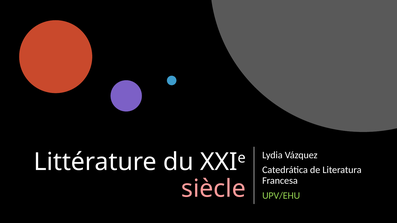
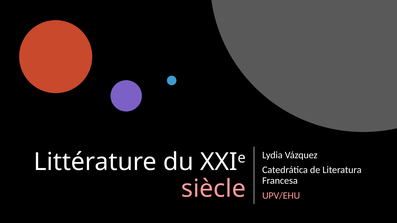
UPV/EHU colour: light green -> pink (281, 196)
